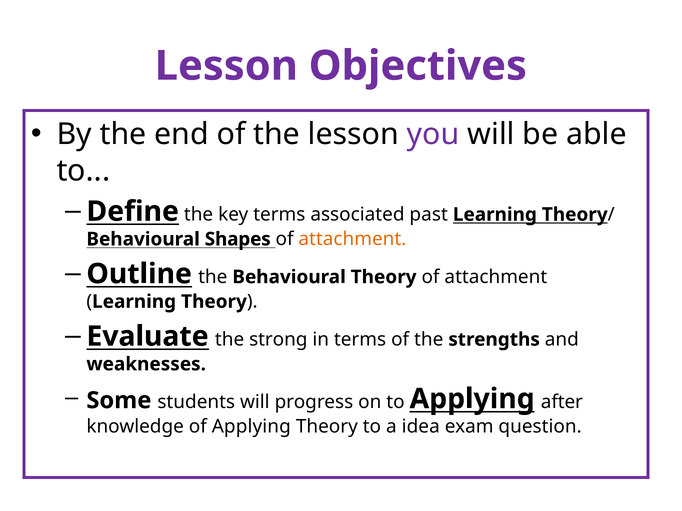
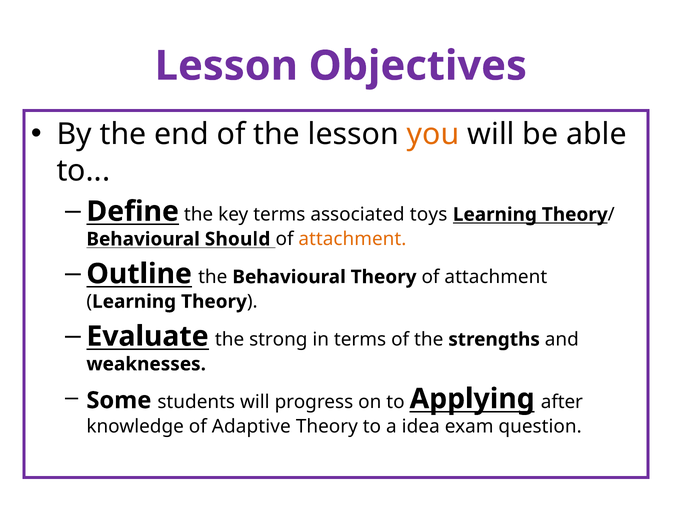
you colour: purple -> orange (433, 134)
past: past -> toys (429, 215)
Shapes: Shapes -> Should (238, 239)
of Applying: Applying -> Adaptive (251, 427)
